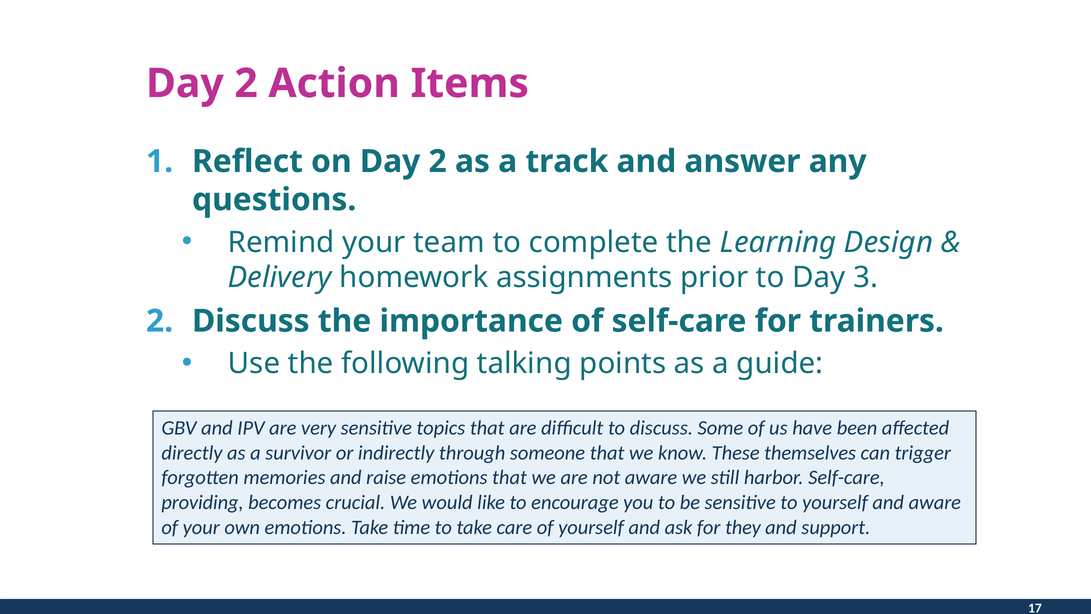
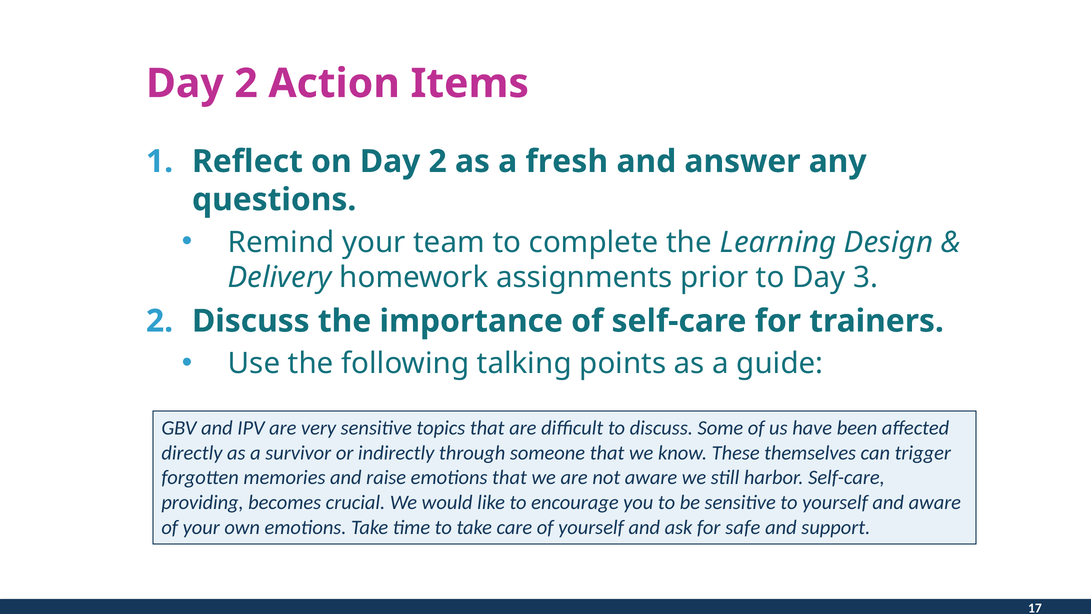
track: track -> fresh (567, 161)
they: they -> safe (743, 528)
